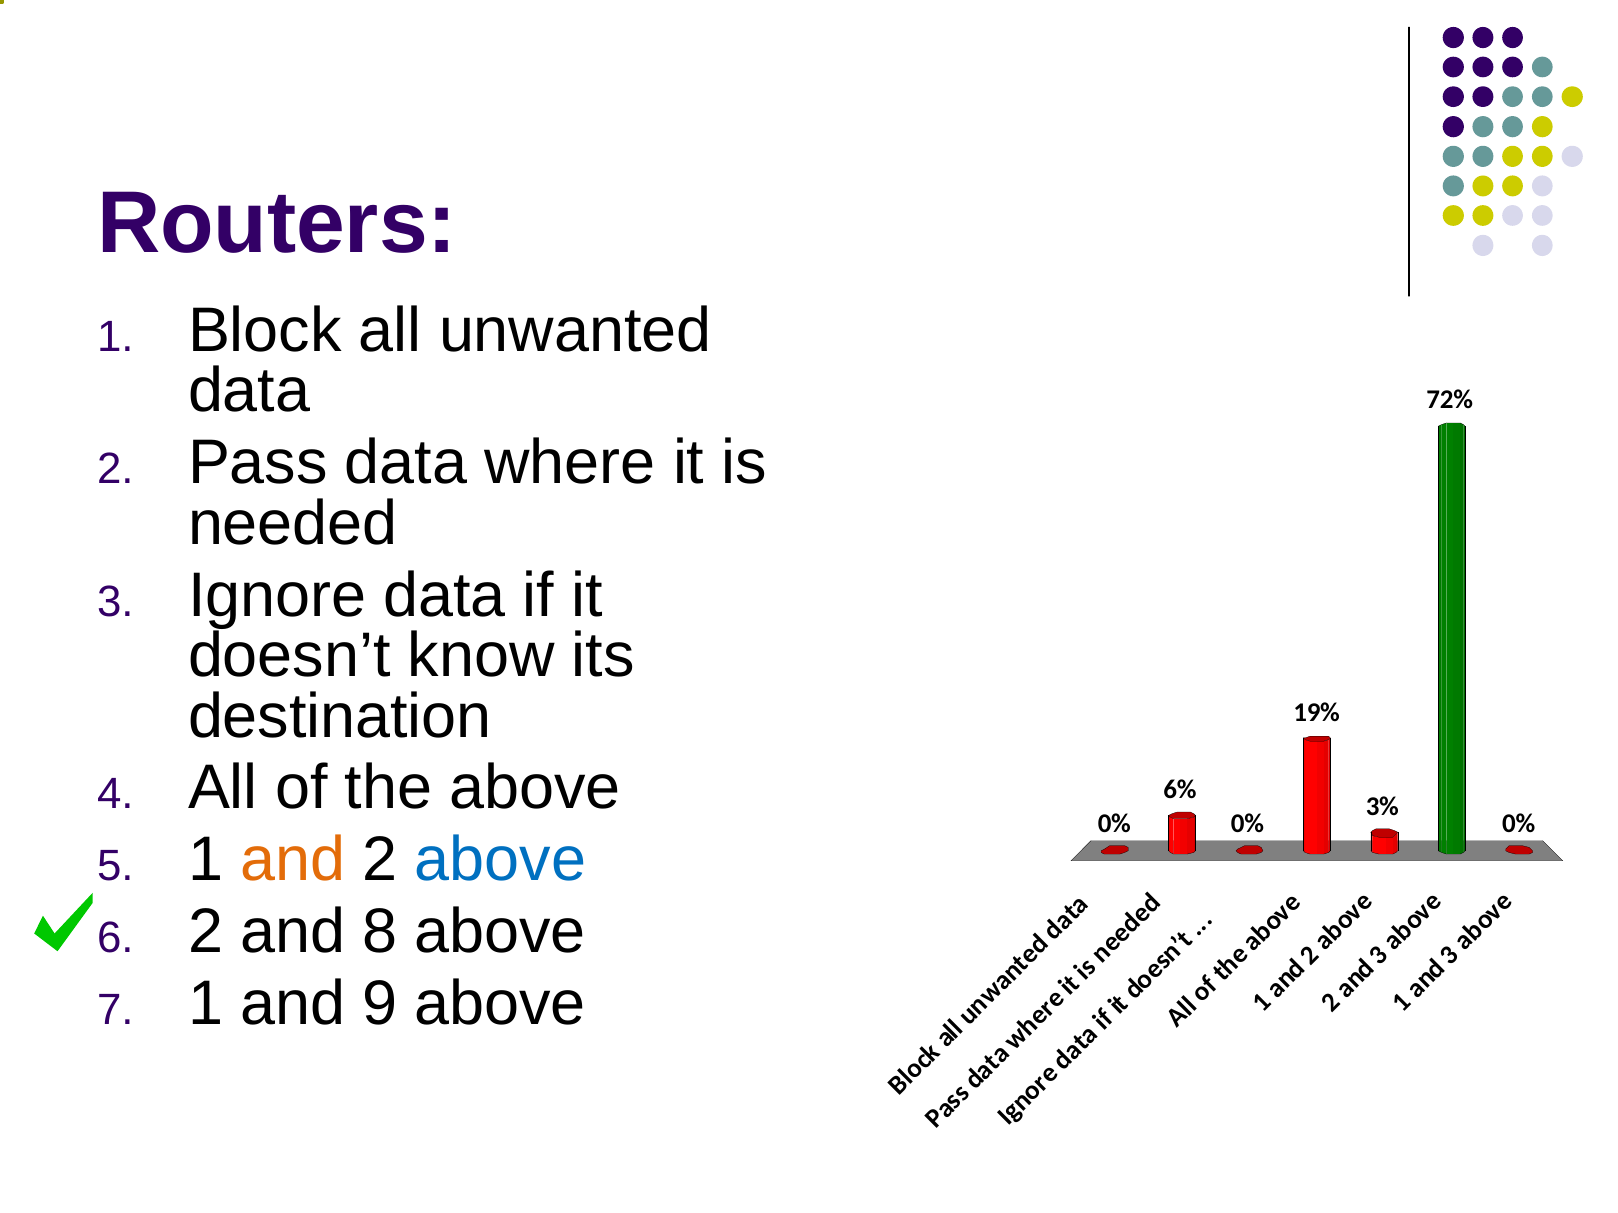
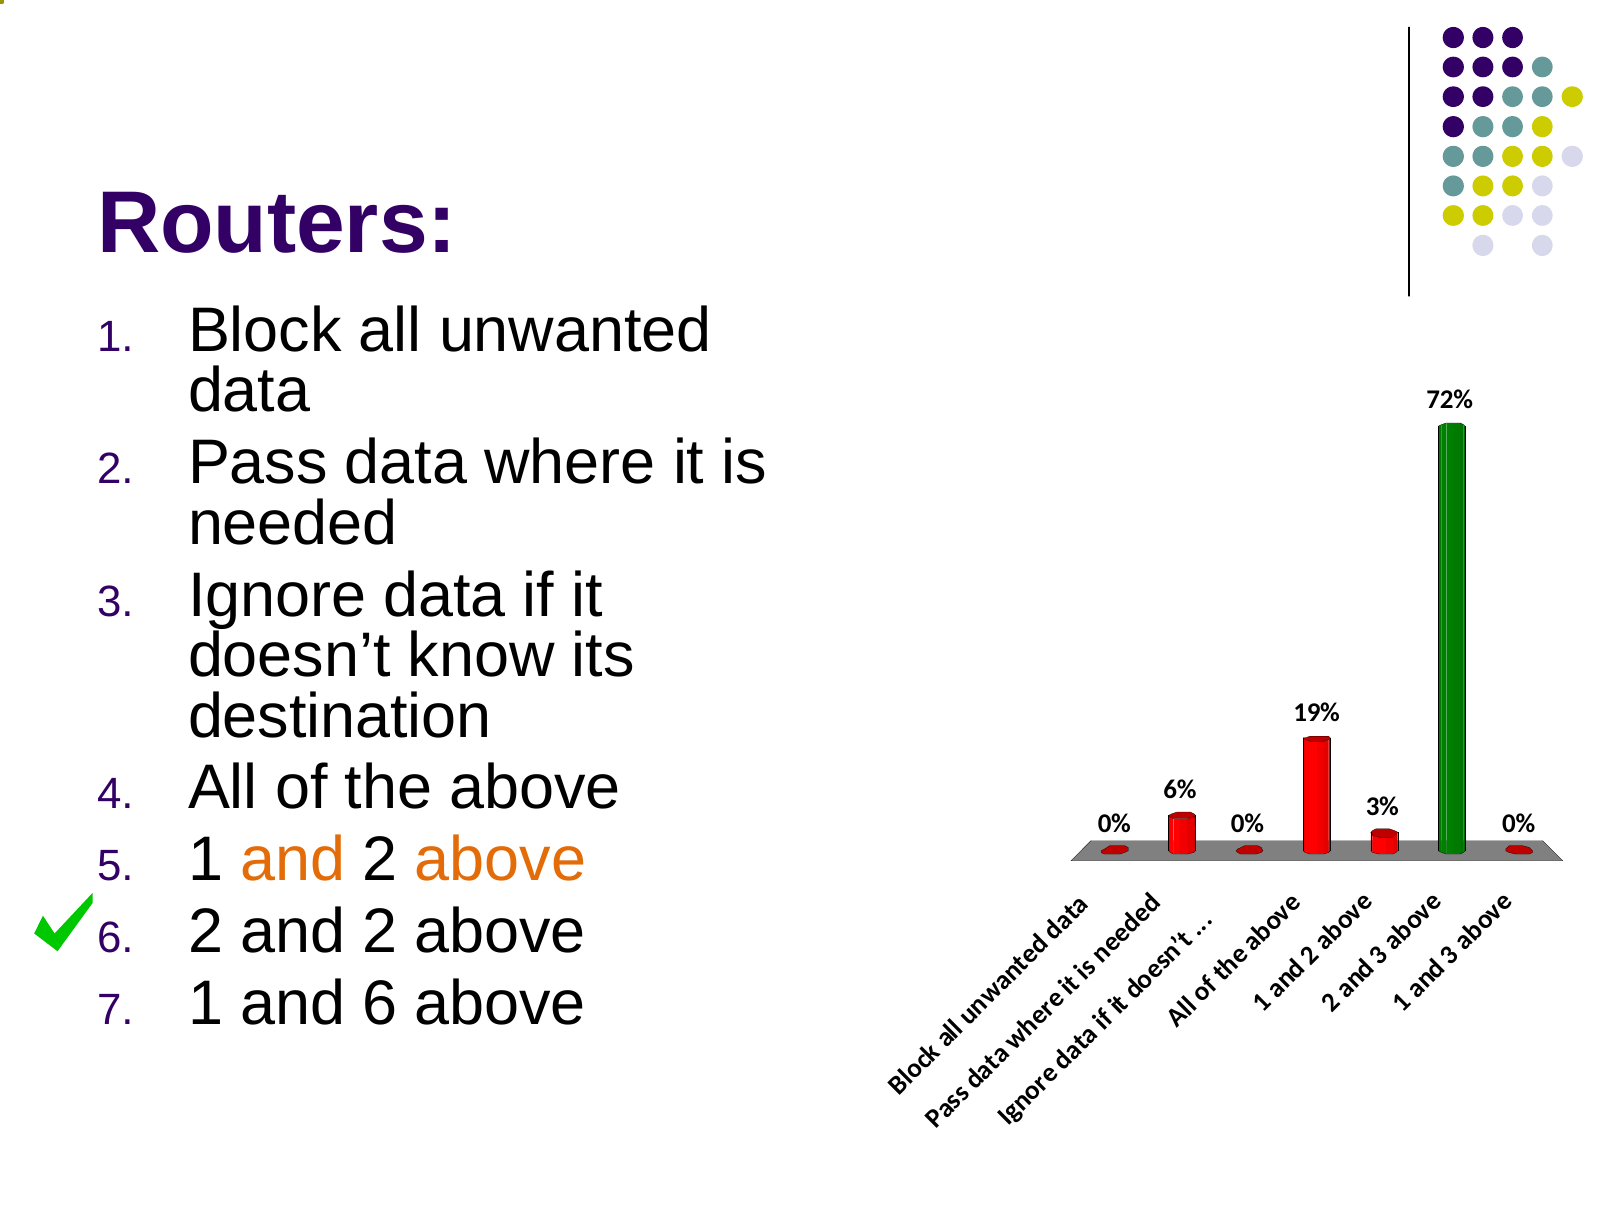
above colour: blue -> orange (500, 860)
2 and 8: 8 -> 2 (380, 932)
and 9: 9 -> 6 (380, 1004)
